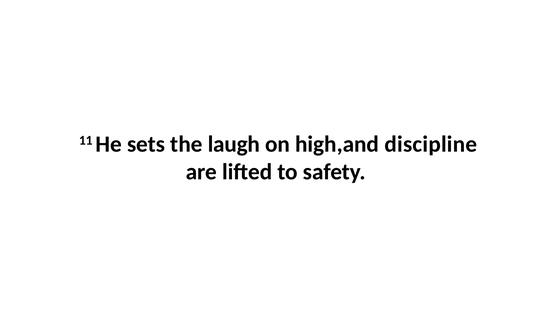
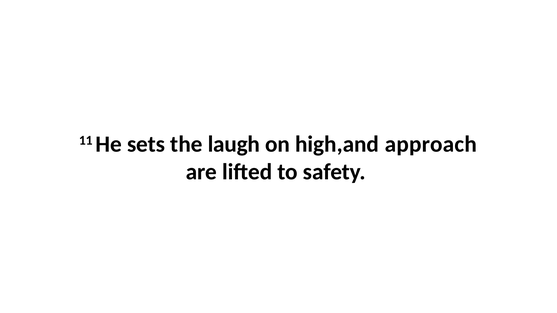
discipline: discipline -> approach (431, 144)
